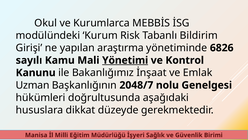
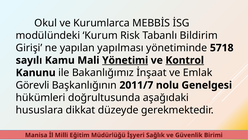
araştırma: araştırma -> yapılması (120, 48)
6826: 6826 -> 5718 (222, 48)
Kontrol underline: none -> present (185, 60)
Uzman: Uzman -> Görevli (33, 85)
2048/7: 2048/7 -> 2011/7 (136, 85)
